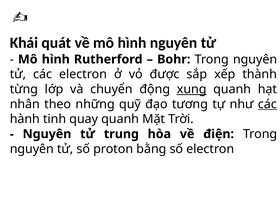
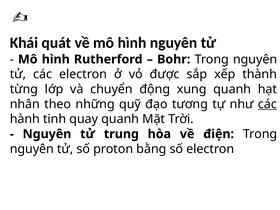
xung underline: present -> none (192, 89)
